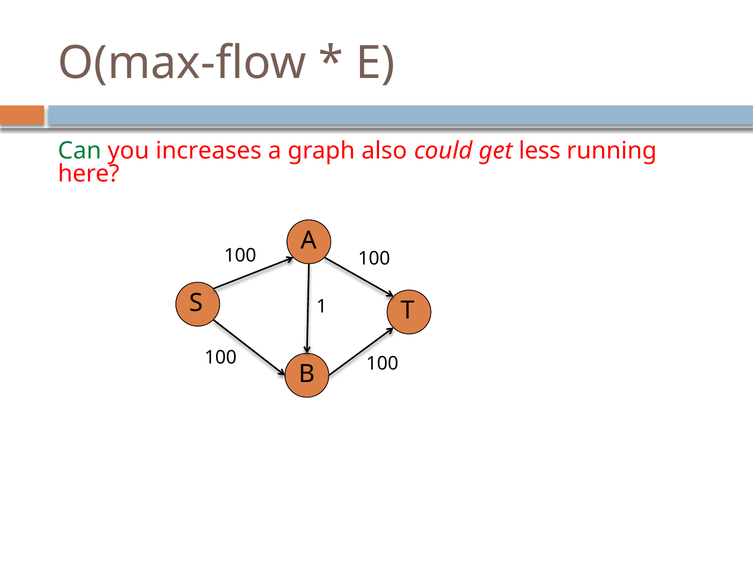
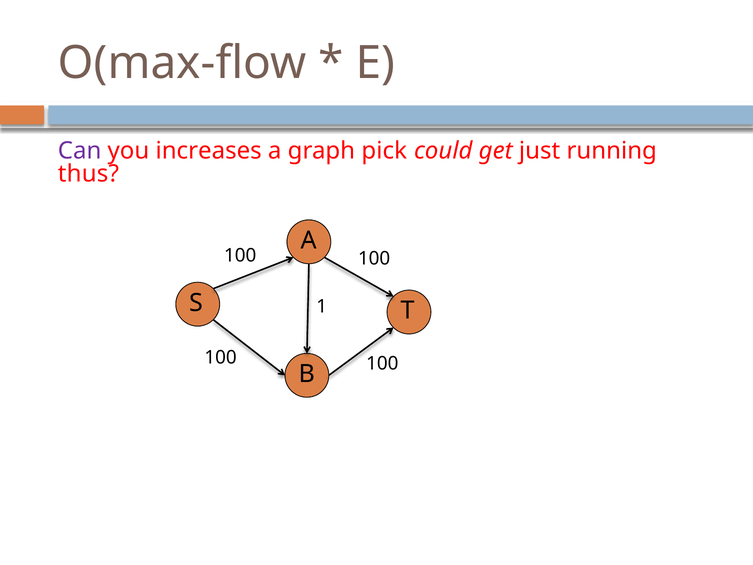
Can colour: green -> purple (80, 151)
also: also -> pick (384, 151)
less: less -> just (540, 151)
here: here -> thus (88, 174)
